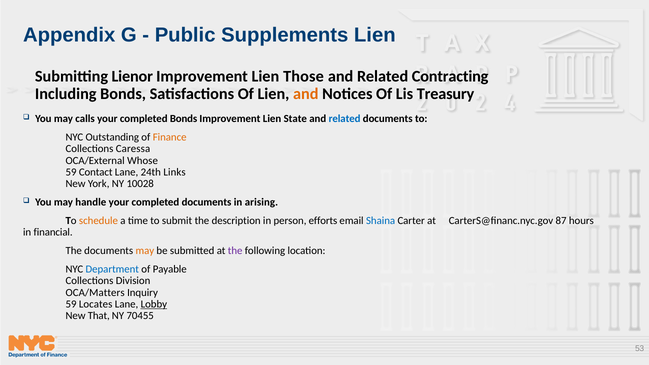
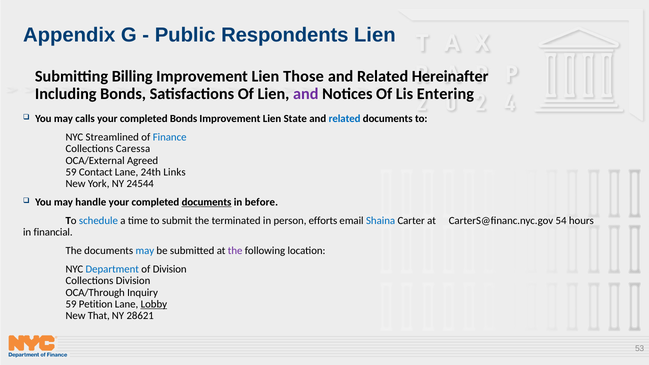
Supplements: Supplements -> Respondents (285, 35)
Lienor: Lienor -> Billing (132, 76)
Contracting: Contracting -> Hereinafter (450, 76)
and colour: orange -> purple (306, 94)
Treasury: Treasury -> Entering (445, 94)
Outstanding: Outstanding -> Streamlined (112, 137)
Finance colour: orange -> blue (170, 137)
Whose: Whose -> Agreed (143, 161)
10028: 10028 -> 24544 (140, 184)
documents underline: none -> present (207, 202)
arising: arising -> before (261, 202)
schedule colour: orange -> blue (98, 221)
description: description -> terminated (236, 221)
87: 87 -> 54 (561, 221)
may colour: orange -> blue (145, 251)
of Payable: Payable -> Division (170, 269)
OCA/Matters: OCA/Matters -> OCA/Through (95, 293)
Locates: Locates -> Petition (96, 304)
70455: 70455 -> 28621 (140, 316)
